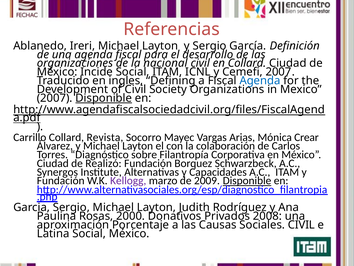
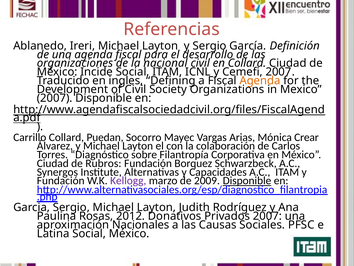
Agenda colour: blue -> orange (260, 80)
Disponible underline: present -> none (104, 98)
Revista: Revista -> Puedan (105, 137)
Realizó: Realizó -> Rubros (103, 163)
2000: 2000 -> 2012 (131, 216)
Privados 2008: 2008 -> 2007 (267, 216)
Porcentaje: Porcentaje -> Nacionales (141, 224)
Sociales CIVIL: CIVIL -> PFSC (301, 224)
